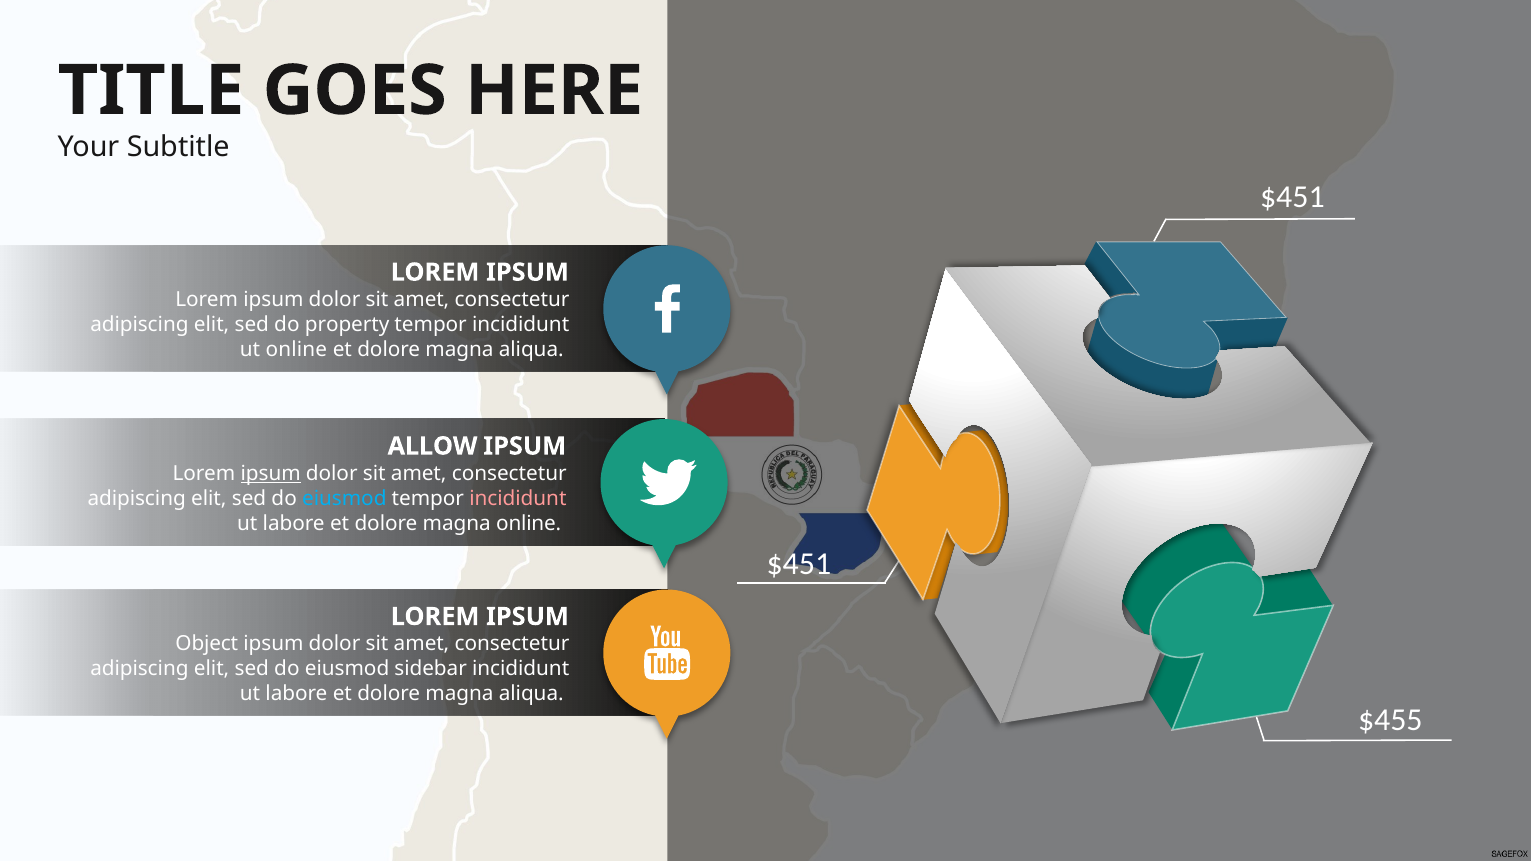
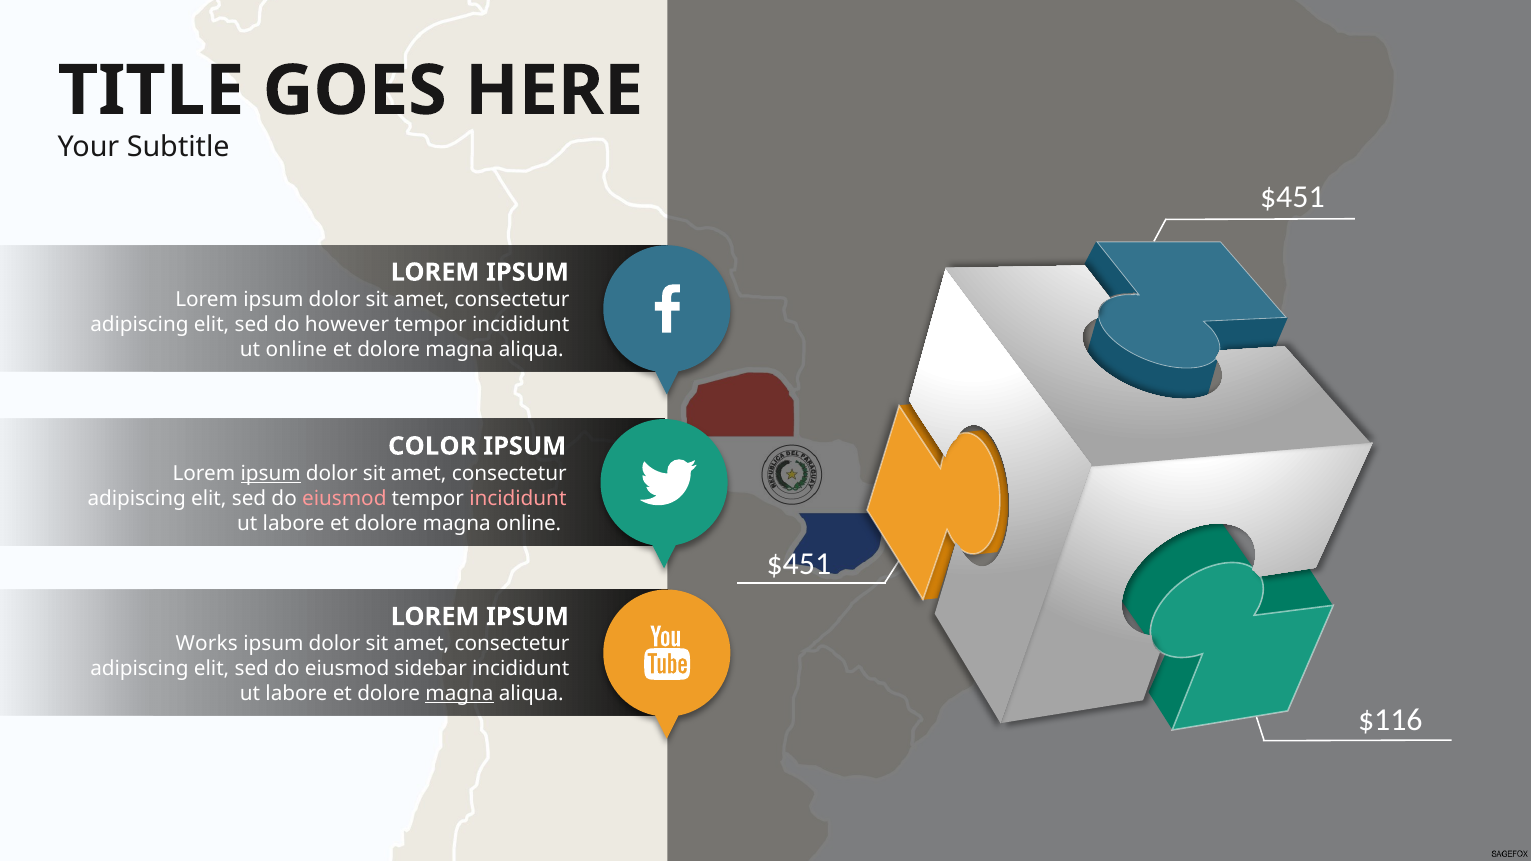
property: property -> however (347, 325)
ALLOW: ALLOW -> COLOR (432, 446)
eiusmod colour: light blue -> pink (344, 499)
Object: Object -> Works (207, 644)
magna underline: none -> present (459, 694)
$455: $455 -> $116 (1390, 720)
